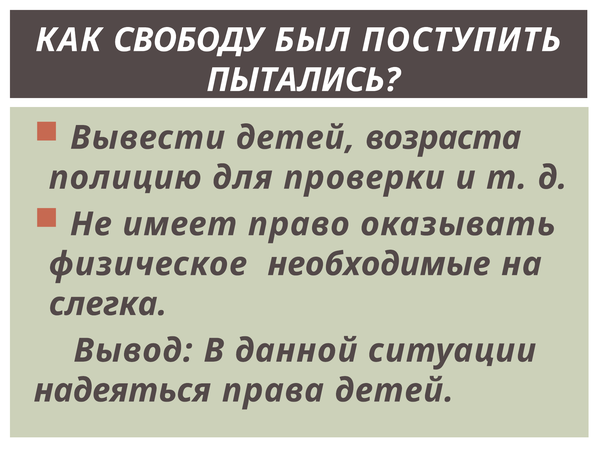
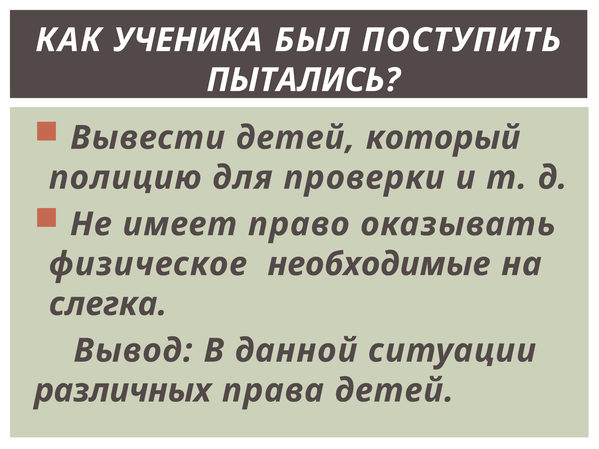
СВОБОДУ: СВОБОДУ -> УЧЕНИКА (188, 40)
возраста: возраста -> который (443, 138)
надеяться: надеяться -> различных (123, 391)
